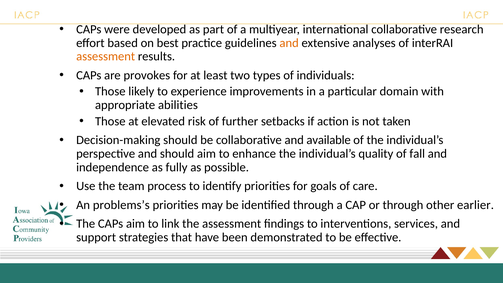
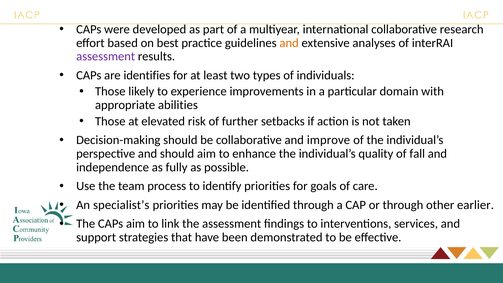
assessment colour: orange -> purple (106, 56)
provokes: provokes -> identifies (147, 75)
available: available -> improve (328, 140)
problems’s: problems’s -> specialist’s (121, 205)
